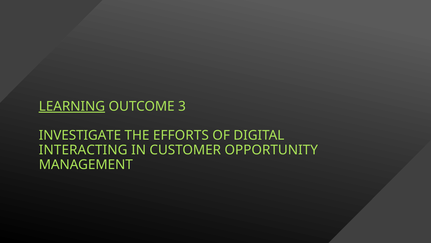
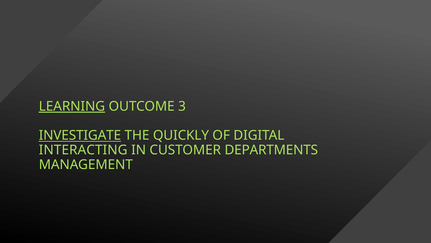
INVESTIGATE underline: none -> present (80, 135)
EFFORTS: EFFORTS -> QUICKLY (181, 135)
OPPORTUNITY: OPPORTUNITY -> DEPARTMENTS (271, 150)
